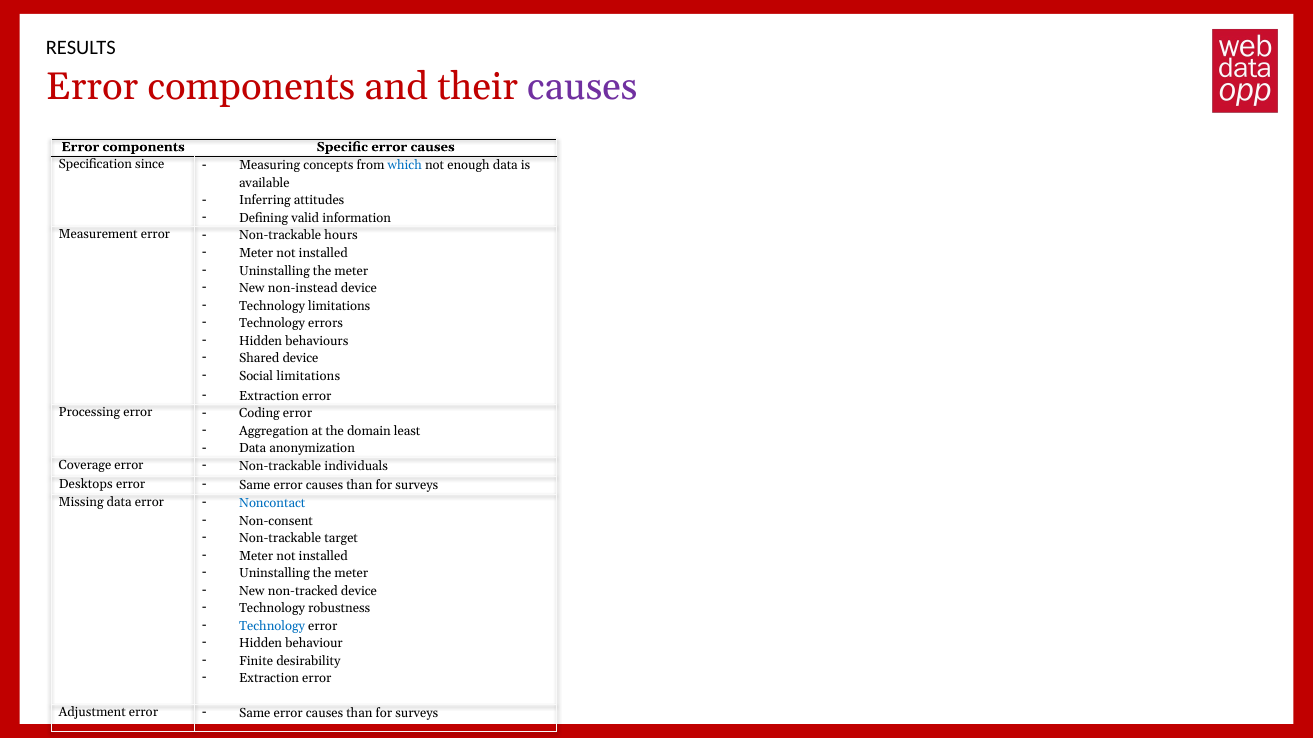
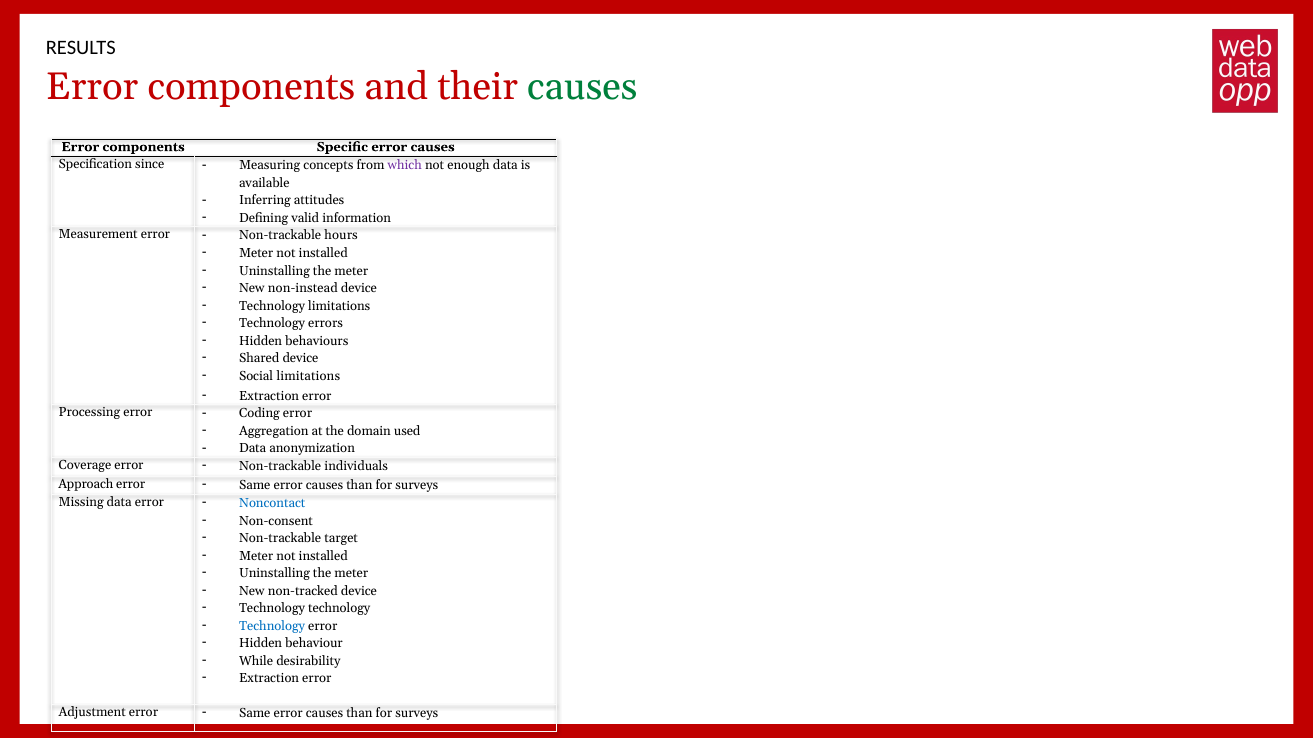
causes colour: purple -> green (582, 87)
which colour: blue -> purple (405, 166)
least: least -> used (407, 431)
Desktops: Desktops -> Approach (86, 484)
Technology robustness: robustness -> technology (339, 609)
Finite: Finite -> While (256, 661)
